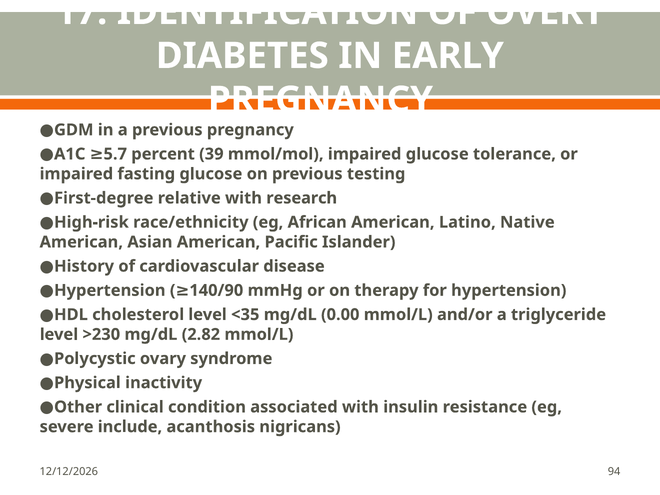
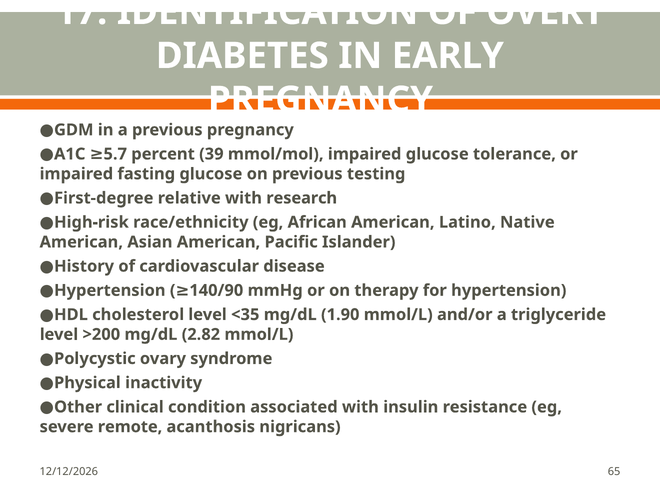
0.00: 0.00 -> 1.90 (340, 315)
>230: >230 -> >200 (101, 334)
include: include -> remote (130, 427)
94: 94 -> 65 (614, 472)
